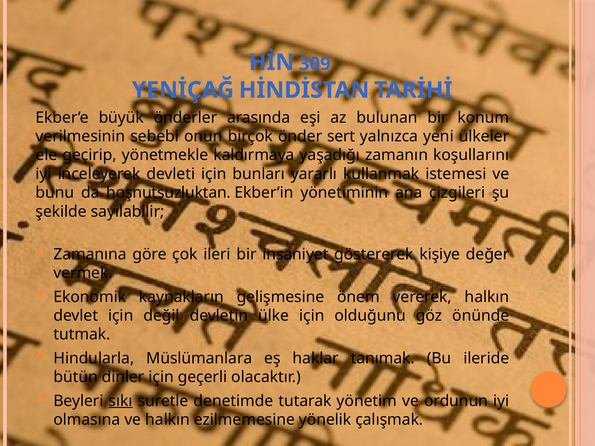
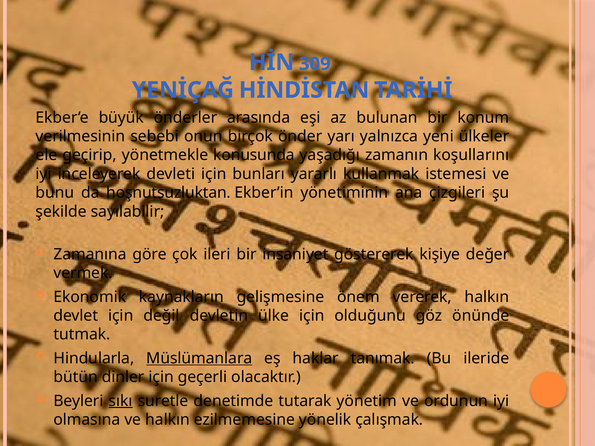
sert: sert -> yarı (341, 136)
kaldırmaya: kaldırmaya -> konusunda (254, 155)
Müslümanlara underline: none -> present (199, 358)
